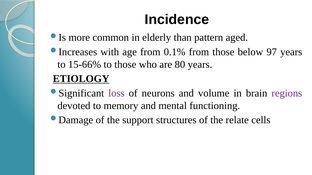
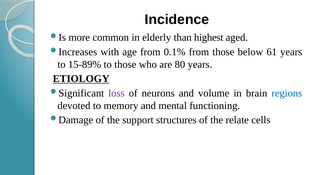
pattern: pattern -> highest (209, 38)
97: 97 -> 61 (272, 52)
15-66%: 15-66% -> 15-89% (85, 65)
regions colour: purple -> blue (287, 93)
